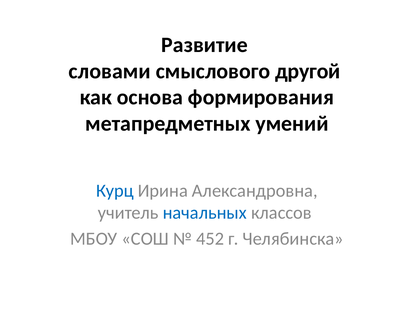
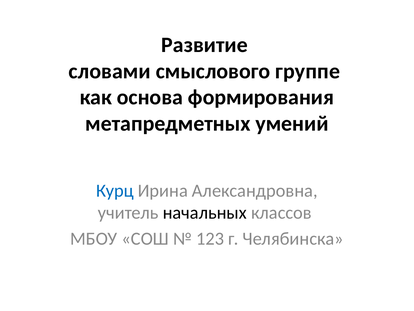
другой: другой -> группе (308, 71)
начальных colour: blue -> black (205, 212)
452: 452 -> 123 (210, 238)
